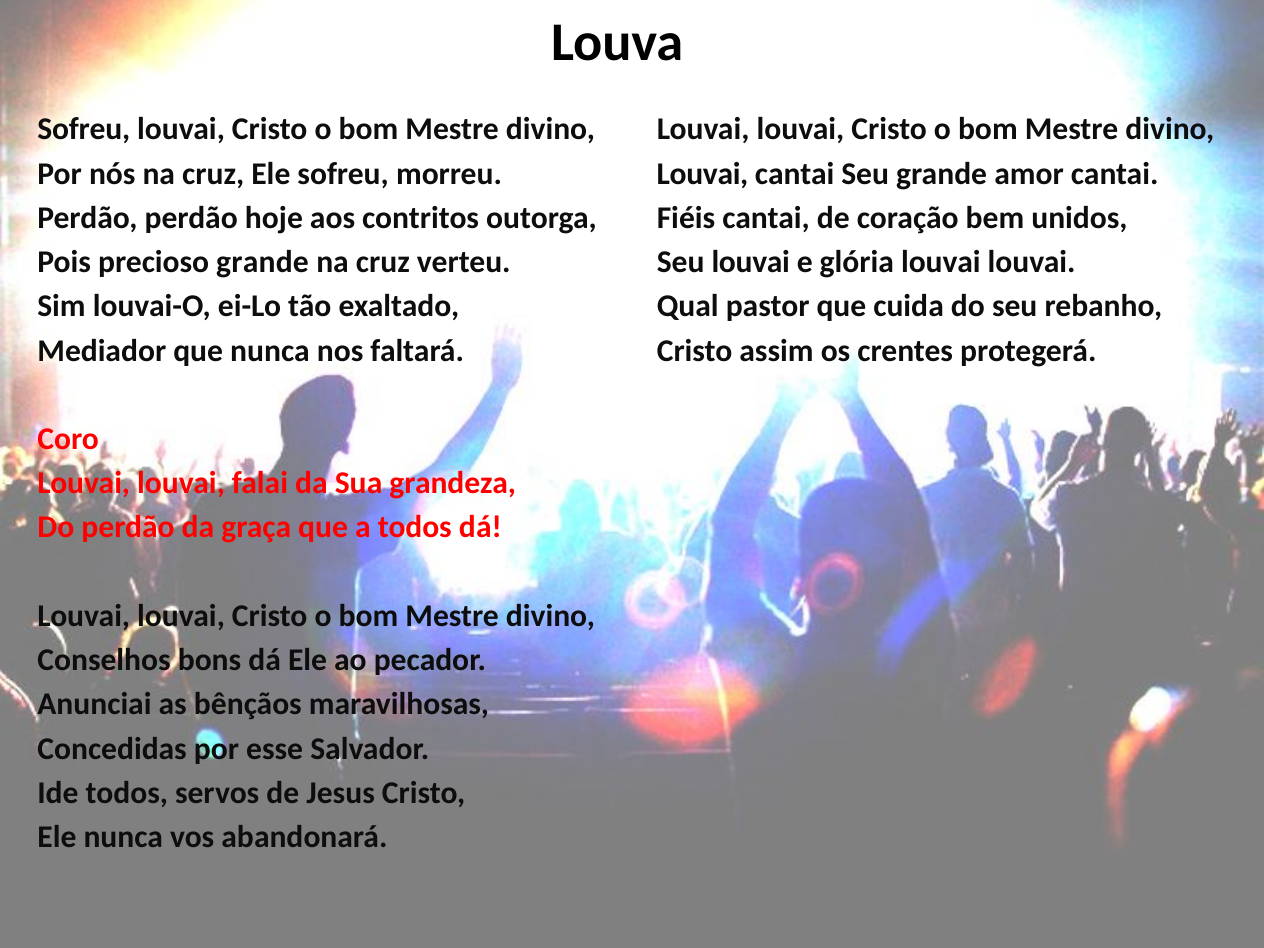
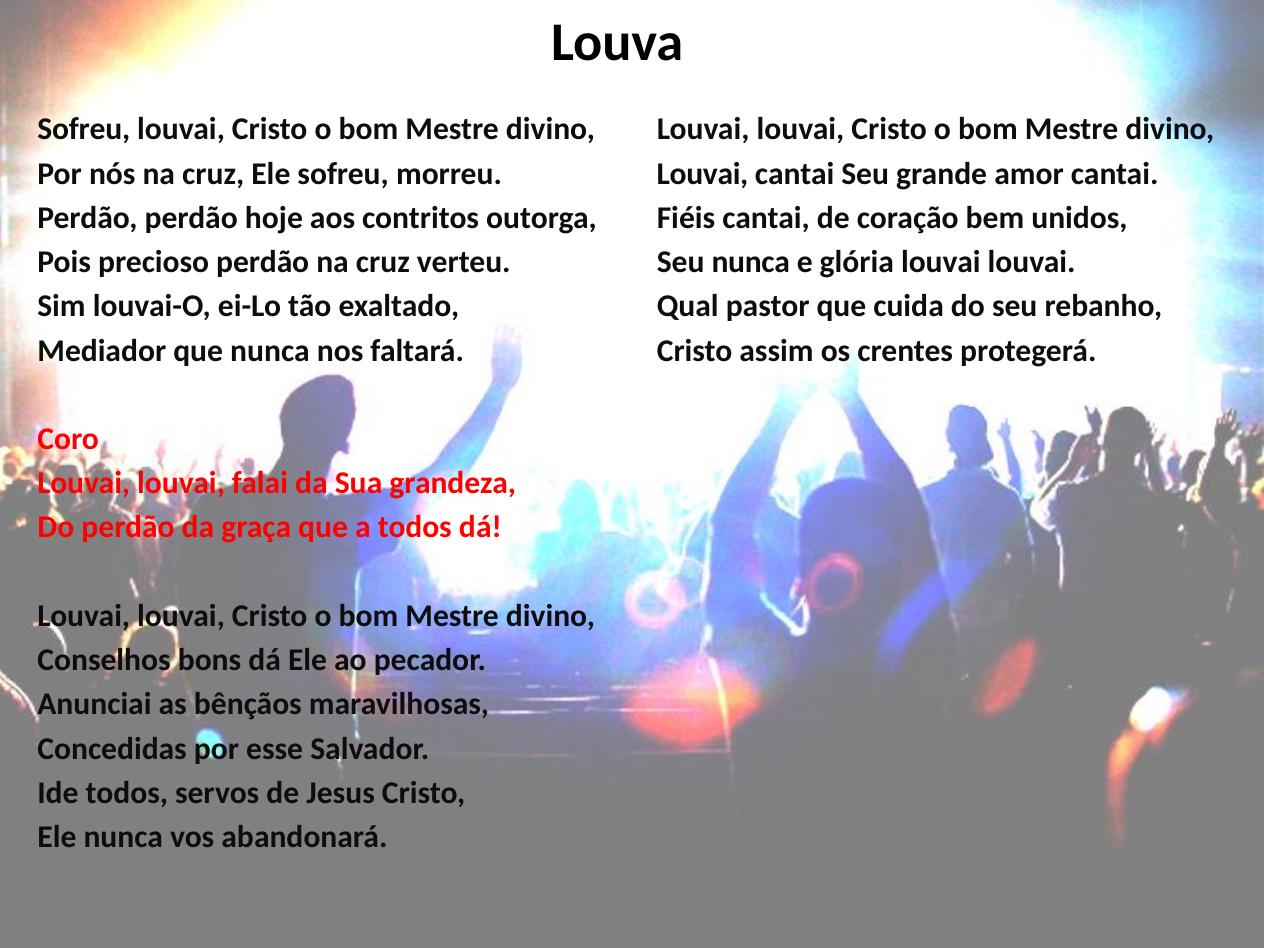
precioso grande: grande -> perdão (263, 262)
Seu louvai: louvai -> nunca (751, 262)
